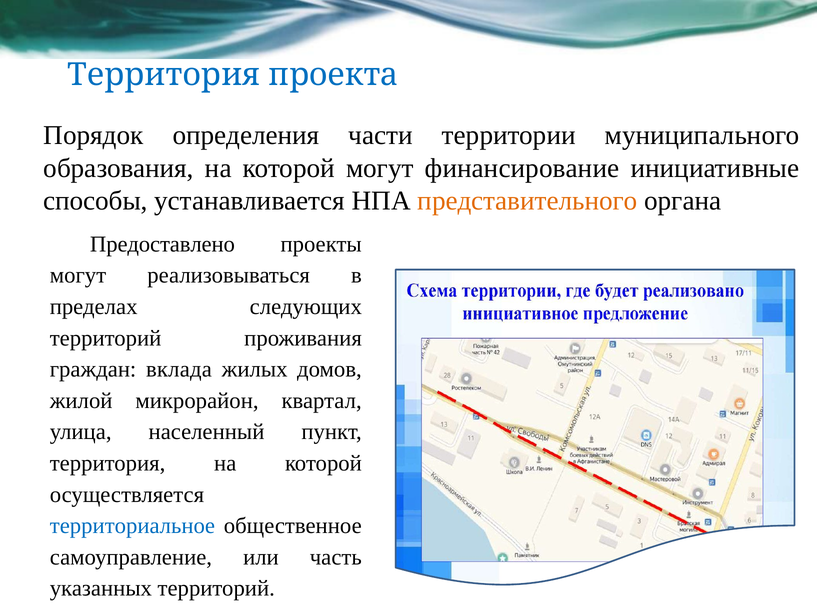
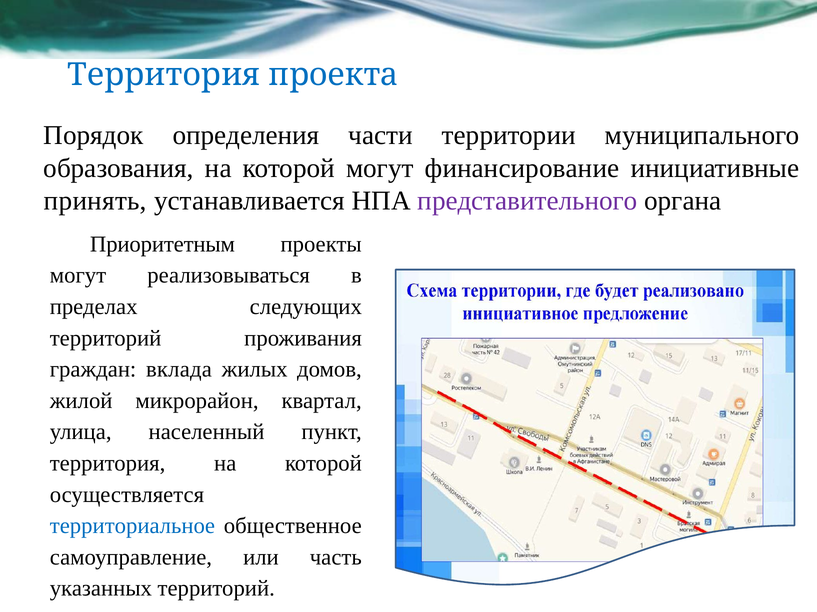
способы: способы -> принять (95, 201)
представительного colour: orange -> purple (527, 201)
Предоставлено: Предоставлено -> Приоритетным (162, 245)
